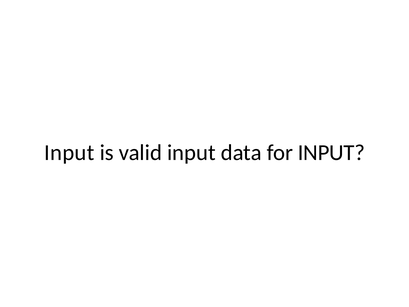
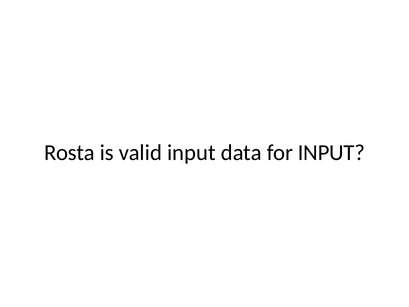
Input: Input -> Rosta (70, 152)
